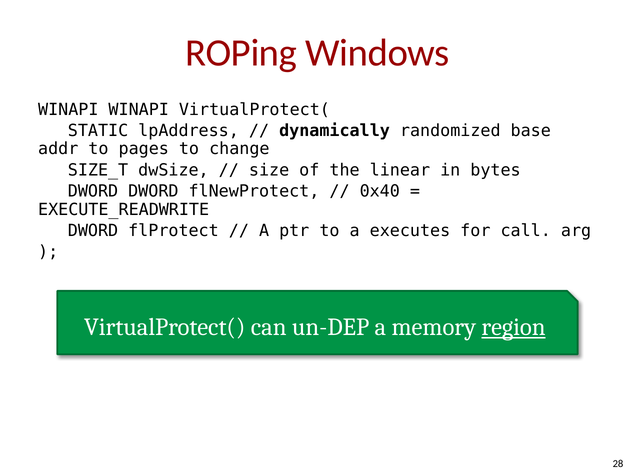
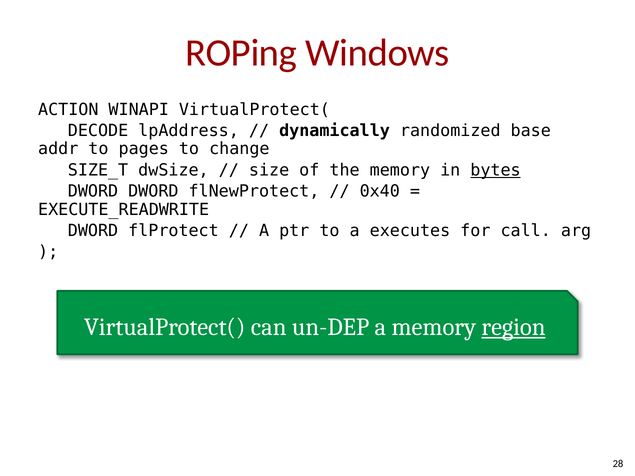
WINAPI: WINAPI -> ACTION (68, 110)
STATIC: STATIC -> DECODE (98, 131)
the linear: linear -> memory (400, 170)
bytes underline: none -> present (496, 170)
